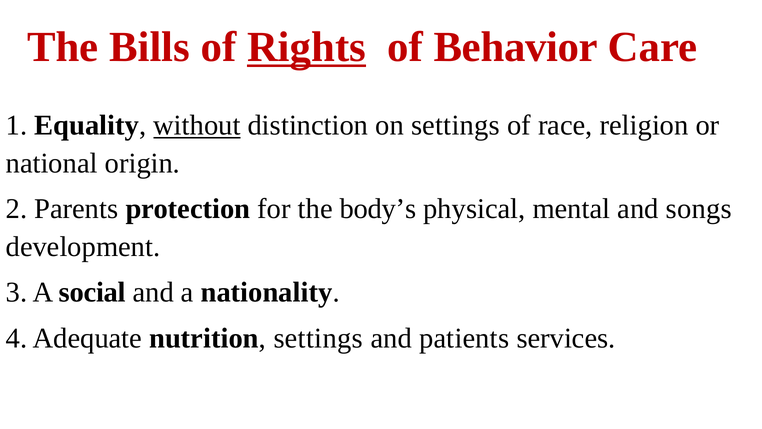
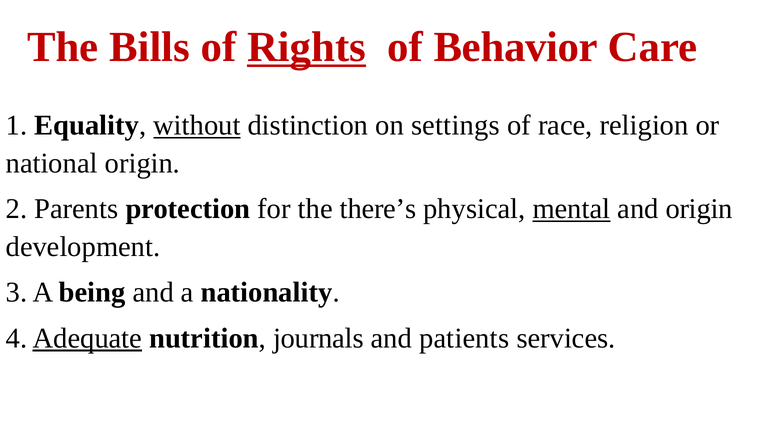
body’s: body’s -> there’s (378, 209)
mental underline: none -> present (571, 209)
and songs: songs -> origin (699, 209)
social: social -> being (92, 292)
Adequate underline: none -> present (87, 338)
nutrition settings: settings -> journals (318, 338)
